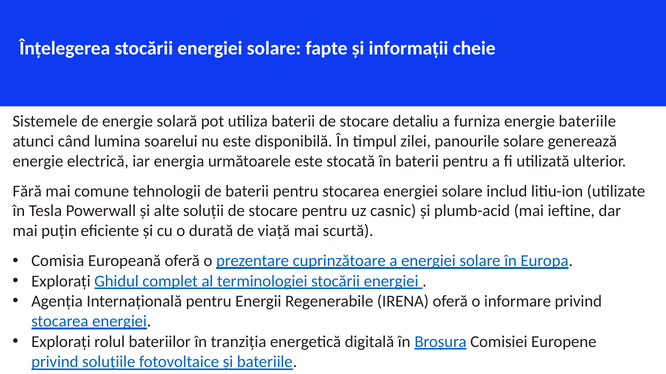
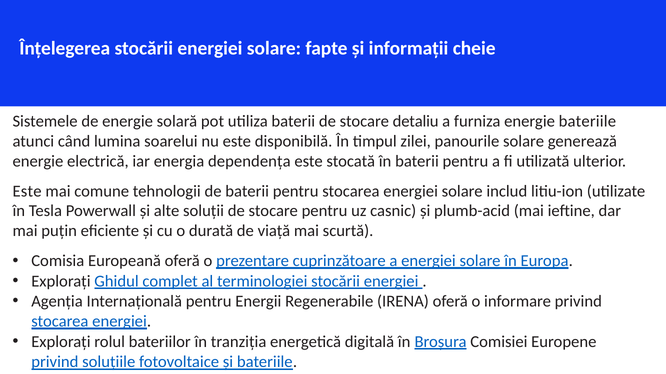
următoarele: următoarele -> dependența (249, 161)
Fără: Fără -> Este (27, 191)
